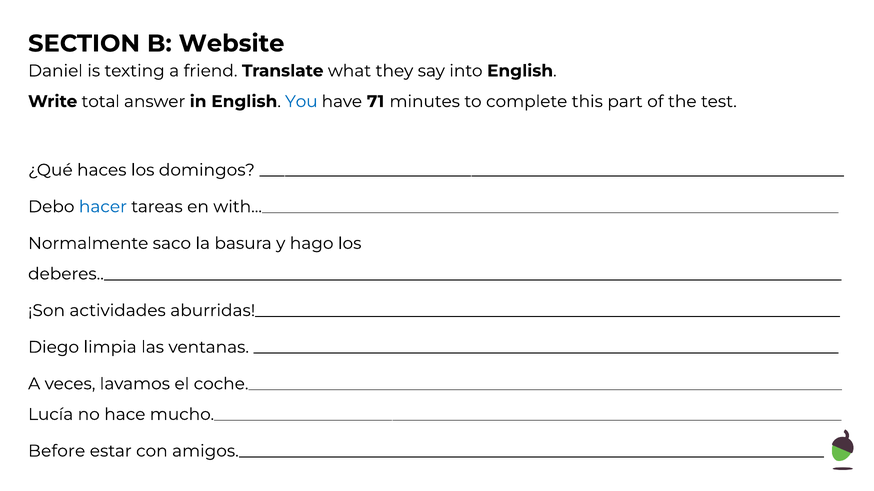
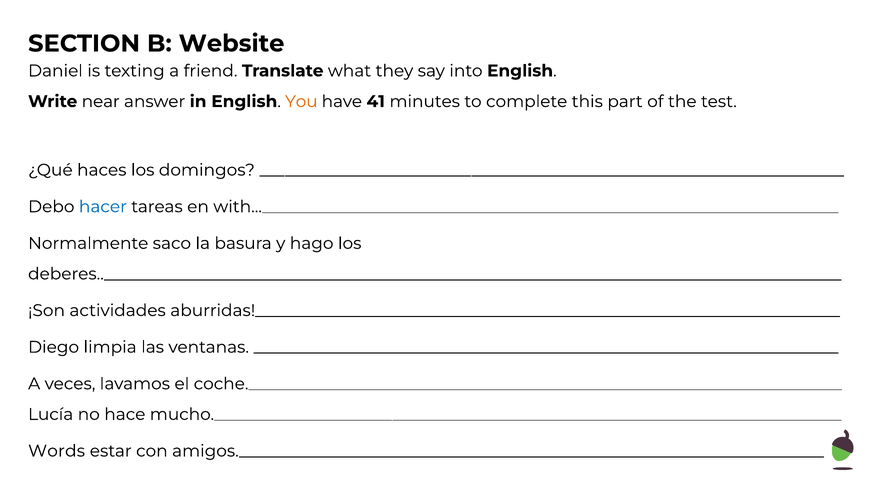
total: total -> near (101, 102)
You colour: blue -> orange (301, 102)
71: 71 -> 41 (376, 102)
Before: Before -> Words (57, 452)
